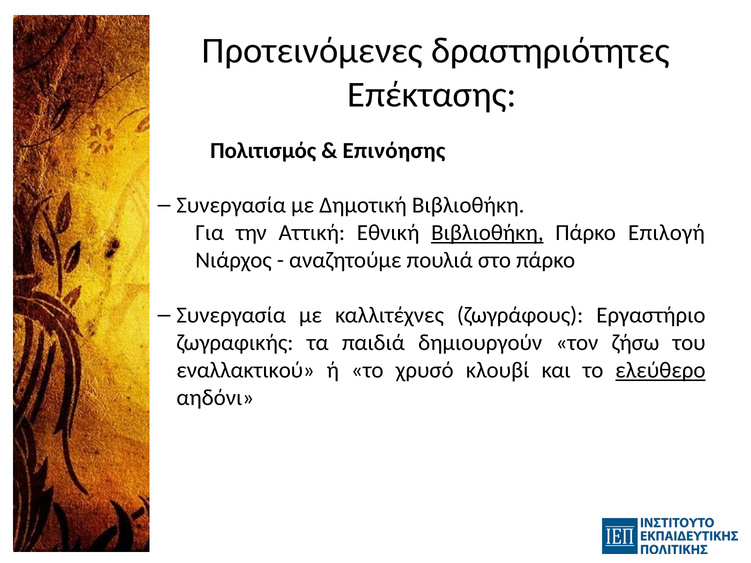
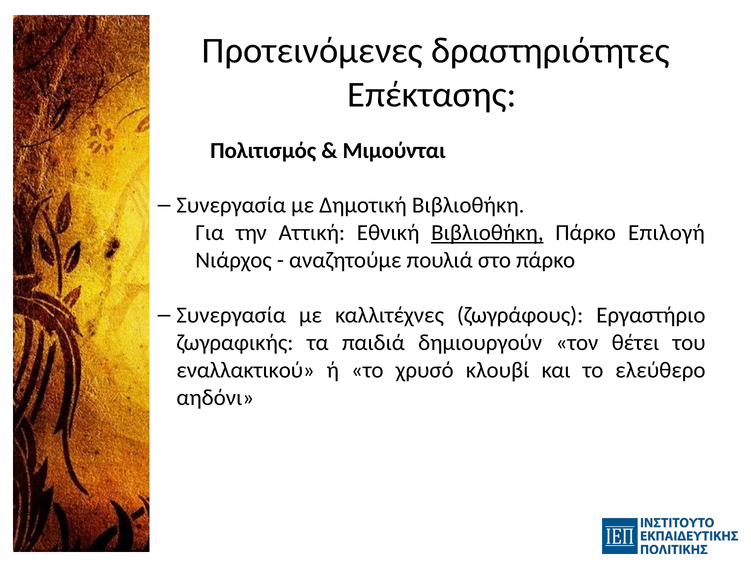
Επινόησης: Επινόησης -> Μιμούνται (394, 151)
ζήσω: ζήσω -> θέτει (636, 343)
ελεύθερο underline: present -> none (660, 371)
